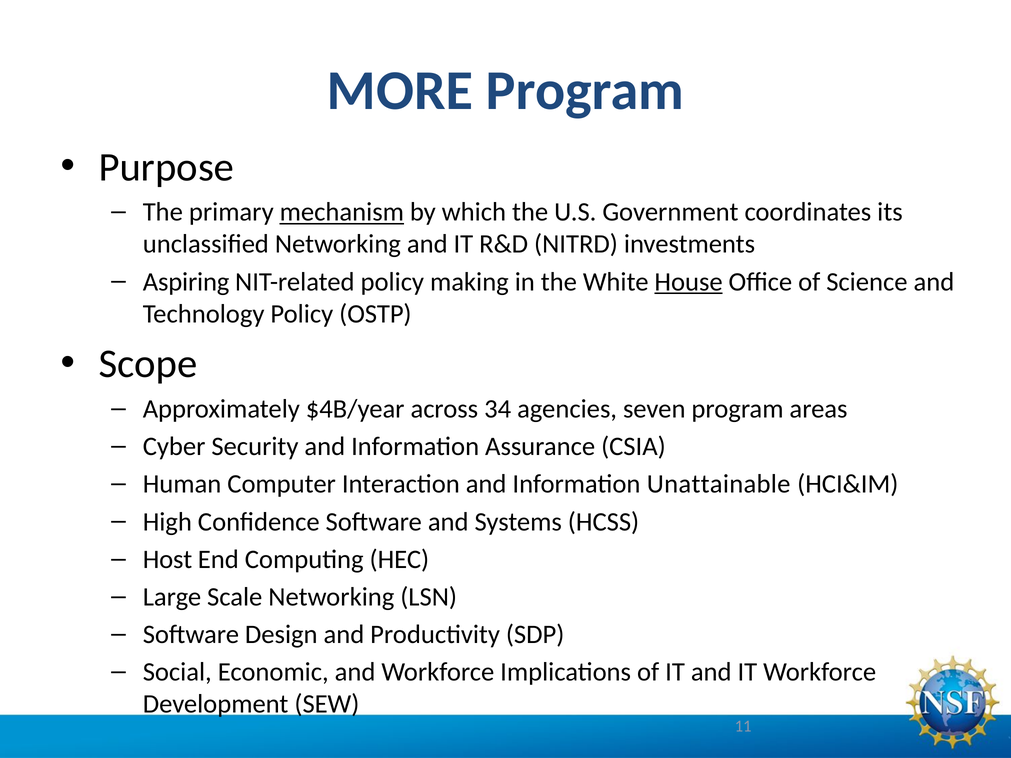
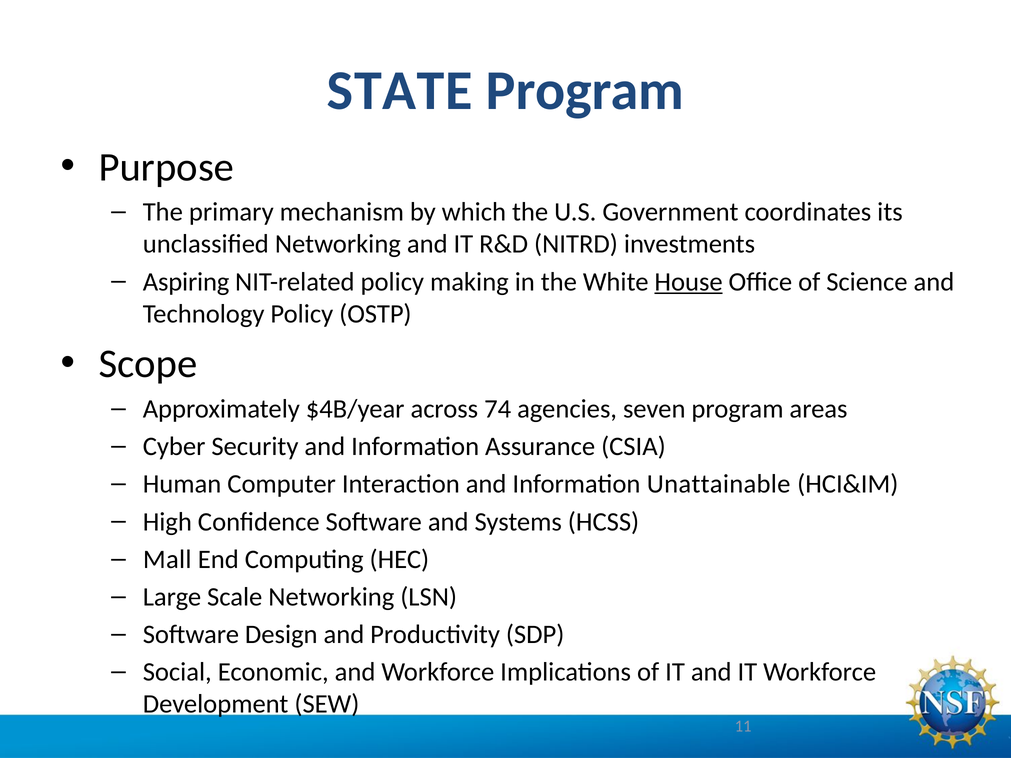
MORE: MORE -> STATE (400, 91)
mechanism underline: present -> none (342, 212)
34: 34 -> 74 (498, 409)
Host: Host -> Mall (167, 560)
